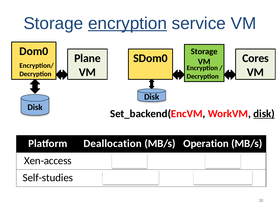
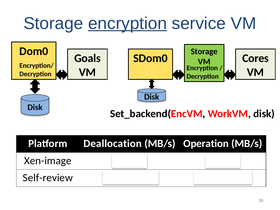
Plane: Plane -> Goals (88, 58)
disk underline: present -> none (264, 114)
Xen-access: Xen-access -> Xen-image (48, 161)
Self-studies: Self-studies -> Self-review (48, 178)
